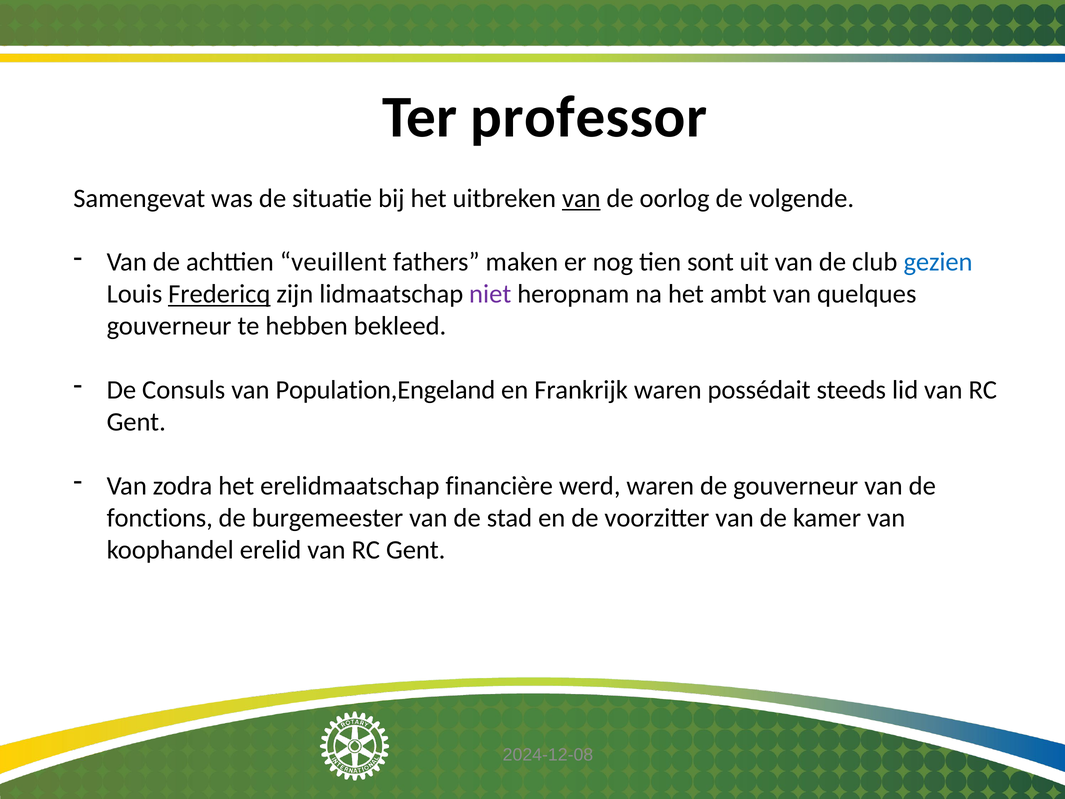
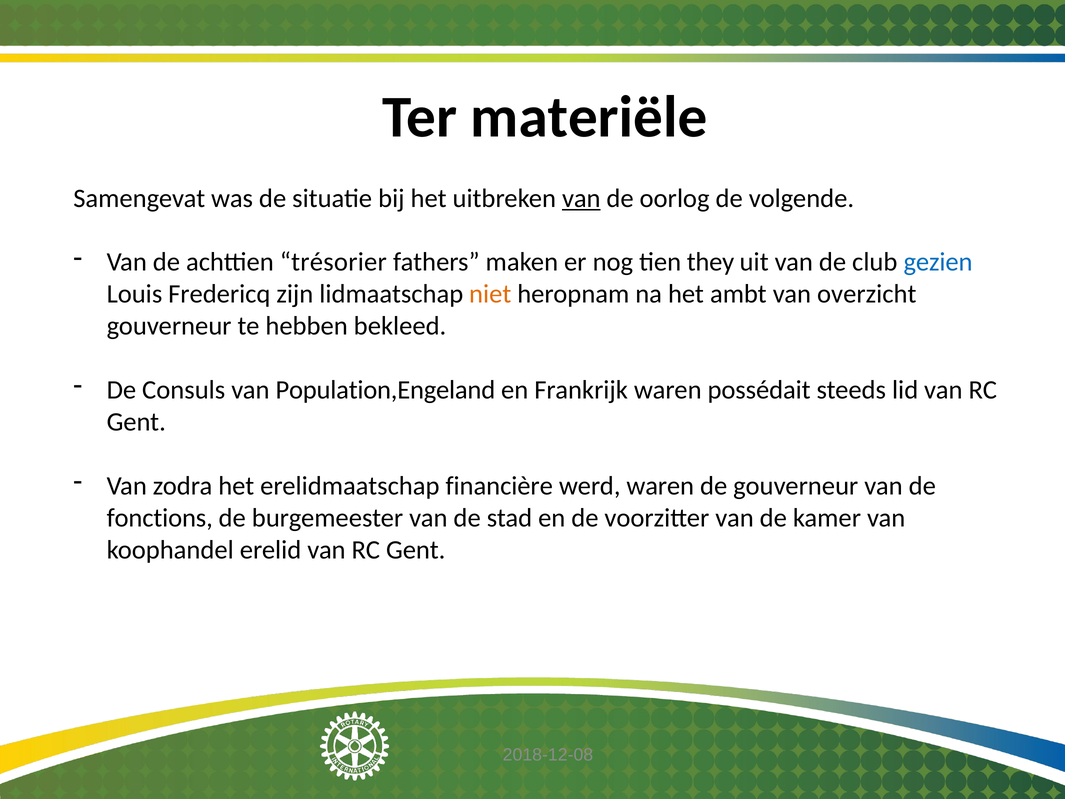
professor: professor -> materiële (589, 117)
veuillent: veuillent -> trésorier (333, 262)
sont: sont -> they (711, 262)
Fredericq underline: present -> none (219, 294)
niet colour: purple -> orange (490, 294)
quelques: quelques -> overzicht (867, 294)
2024-12-08: 2024-12-08 -> 2018-12-08 (548, 755)
